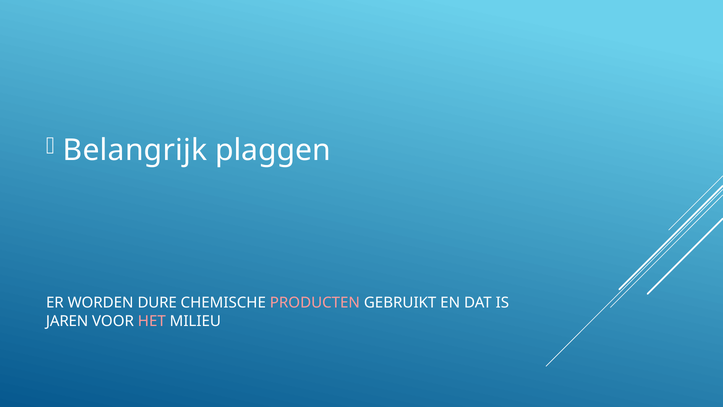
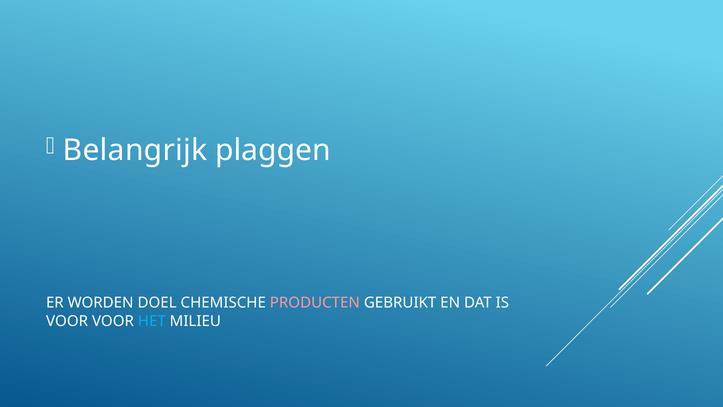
DURE: DURE -> DOEL (157, 303)
JAREN: JAREN -> VOOR (67, 321)
HET colour: pink -> light blue (152, 321)
